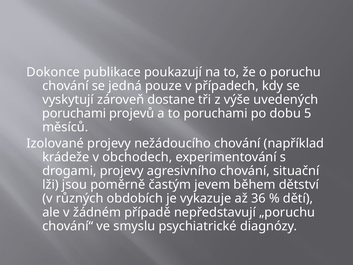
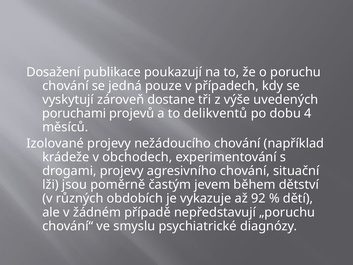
Dokonce: Dokonce -> Dosažení (53, 72)
to poruchami: poruchami -> delikventů (215, 113)
5: 5 -> 4 (308, 113)
36: 36 -> 92 (258, 198)
